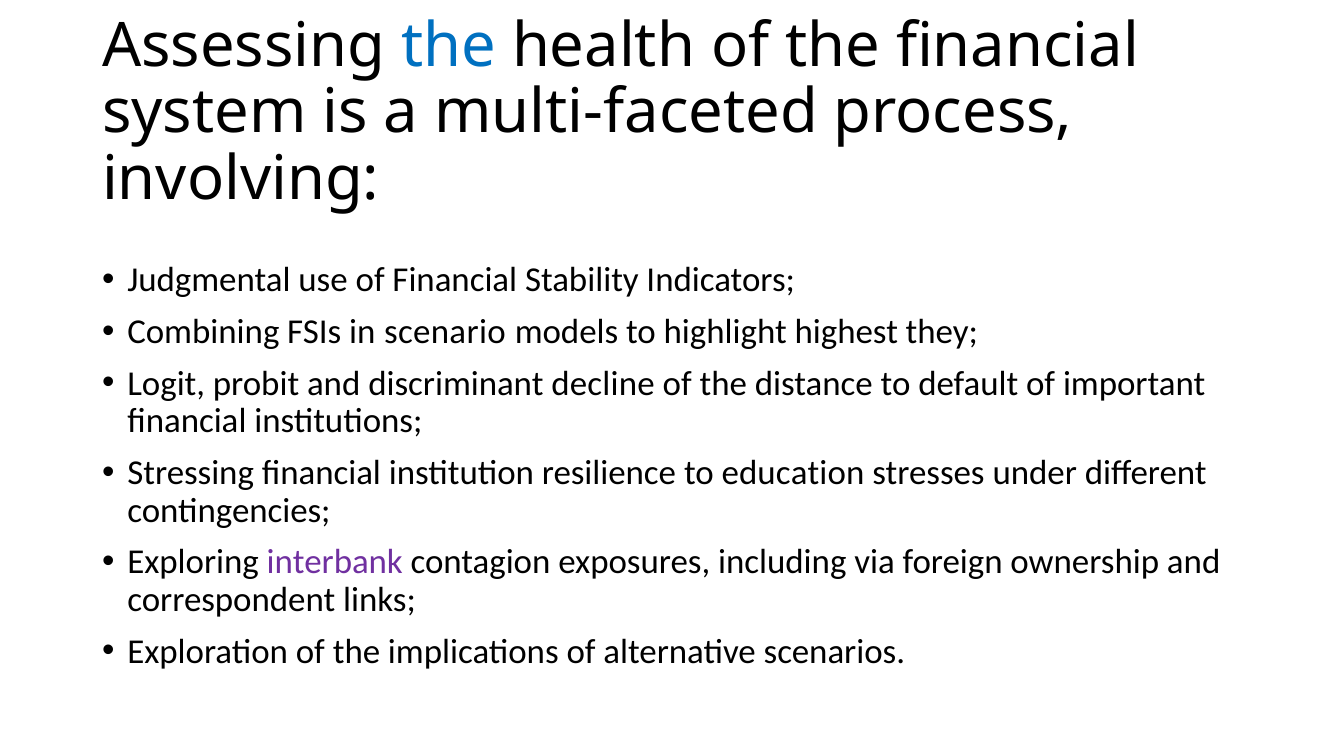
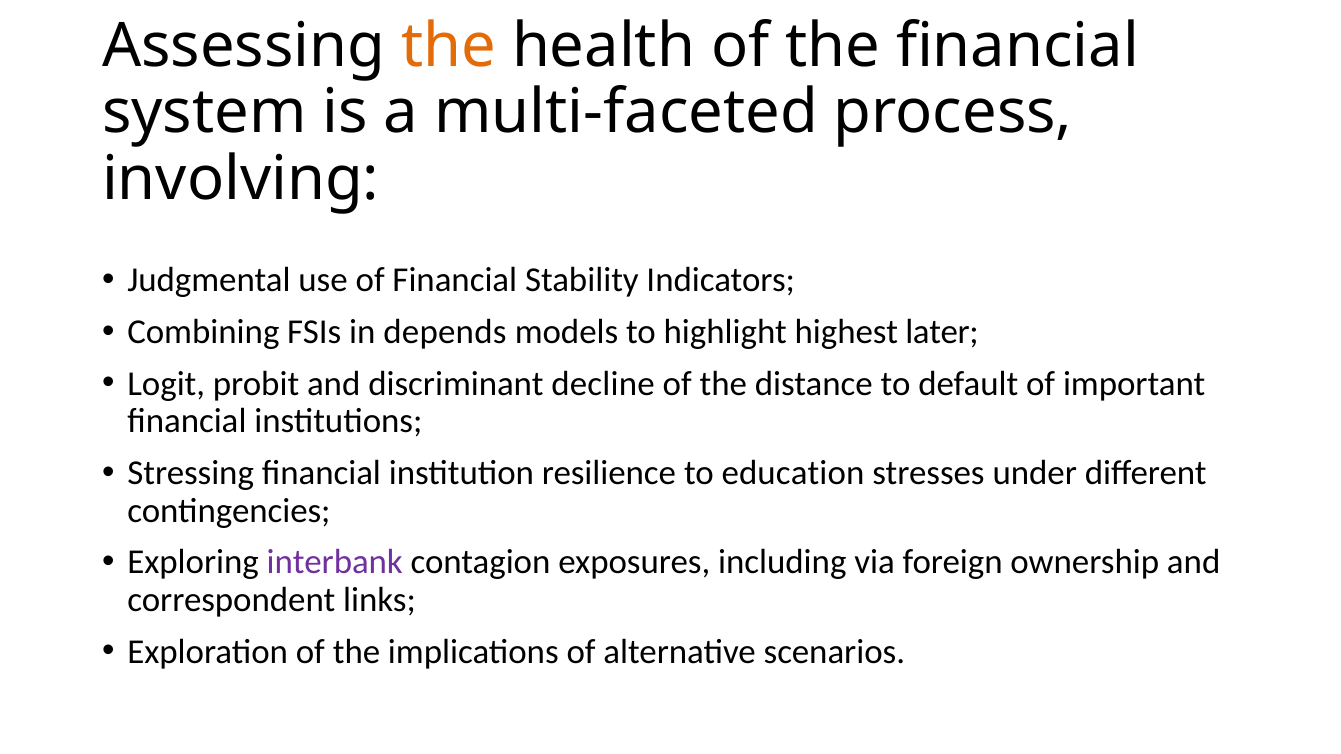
the colour: blue -> orange (449, 46)
scenario: scenario -> depends (445, 332)
they: they -> later (942, 332)
